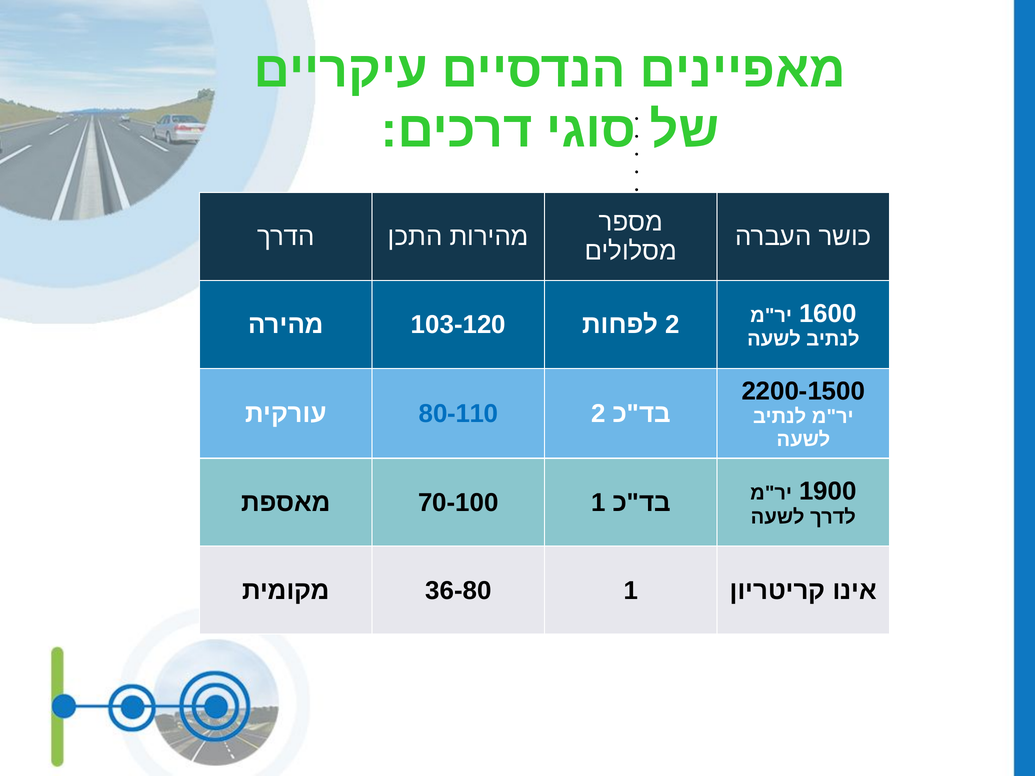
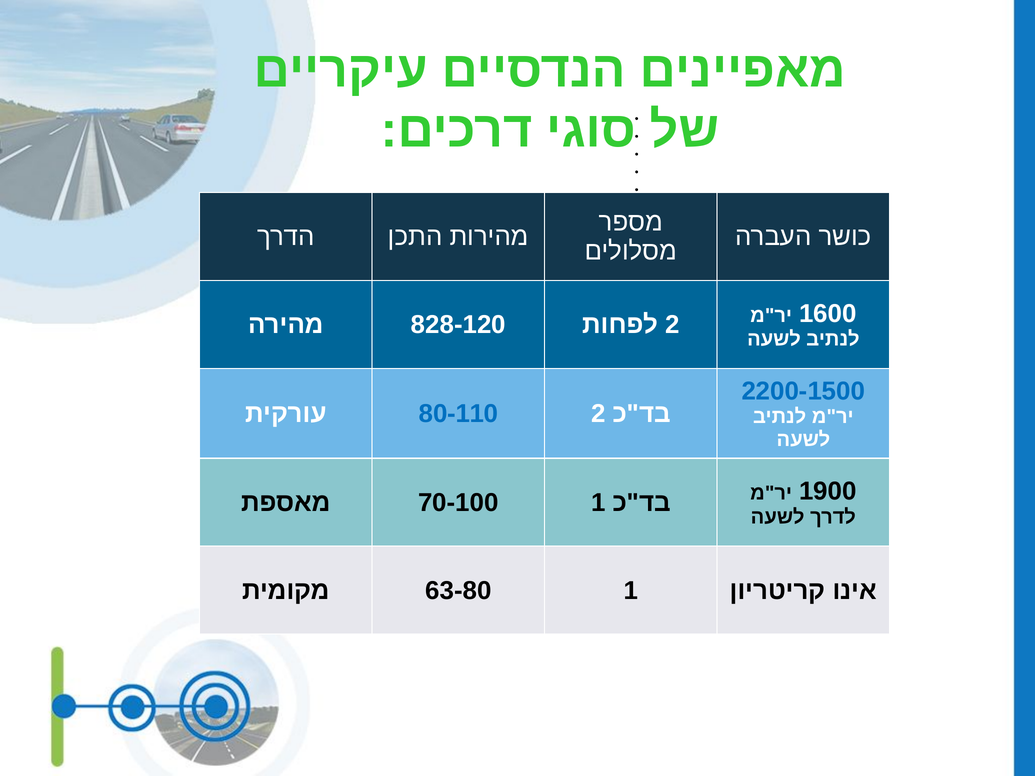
103-120: 103-120 -> 828-120 (458, 325)
2200-1500 colour: black -> blue (803, 391)
36-80: 36-80 -> 63-80 (458, 591)
